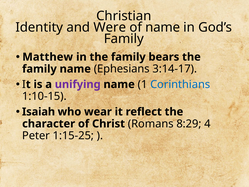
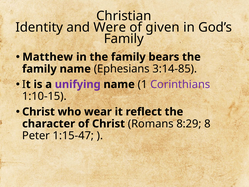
of name: name -> given (163, 27)
3:14-17: 3:14-17 -> 3:14-85 (175, 69)
Corinthians colour: blue -> purple (180, 84)
Isaiah: Isaiah -> Christ (38, 112)
4: 4 -> 8 (207, 124)
1:15-25: 1:15-25 -> 1:15-47 (73, 136)
